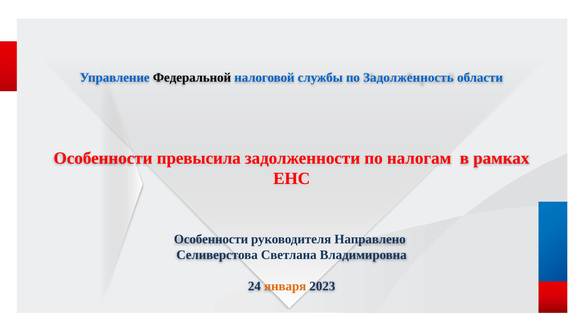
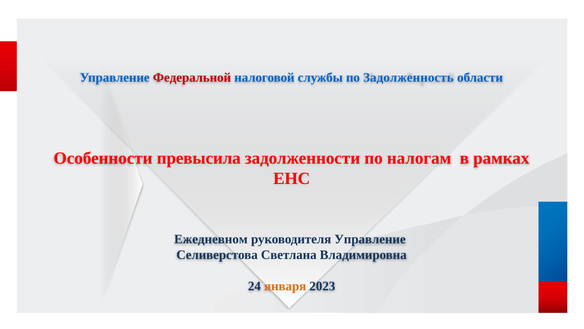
Федеральной colour: black -> red (192, 77)
Особенности: Особенности -> Ежедневном (211, 239)
руководителя Направлено: Направлено -> Управление (370, 239)
